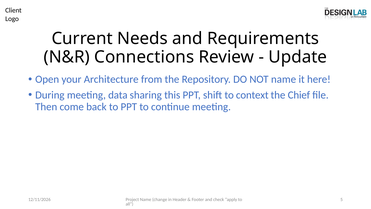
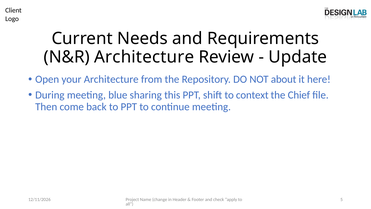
N&R Connections: Connections -> Architecture (144, 57)
NOT name: name -> about (284, 79)
data: data -> blue (118, 95)
